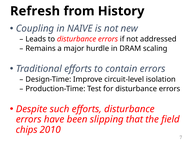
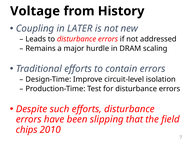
Refresh: Refresh -> Voltage (35, 11)
NAIVE: NAIVE -> LATER (80, 28)
